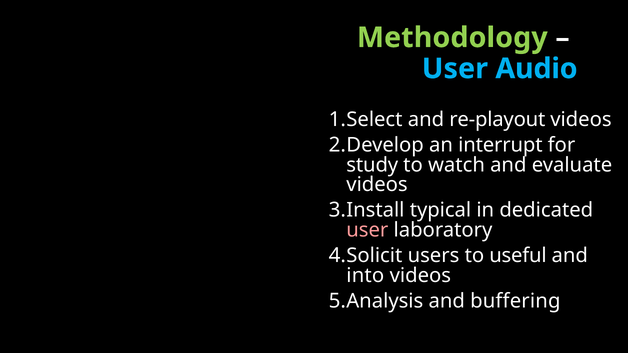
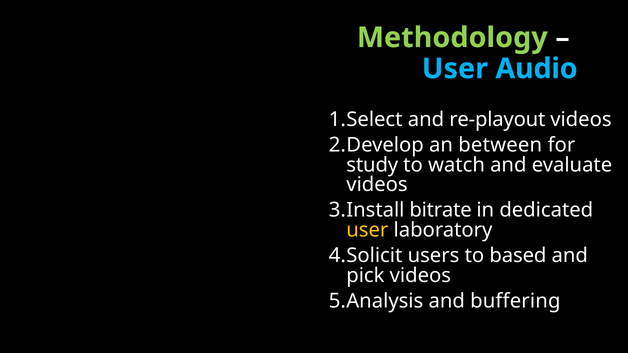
interrupt: interrupt -> between (500, 145)
typical: typical -> bitrate (441, 210)
user colour: pink -> yellow (367, 230)
useful: useful -> based (518, 256)
into: into -> pick (365, 276)
